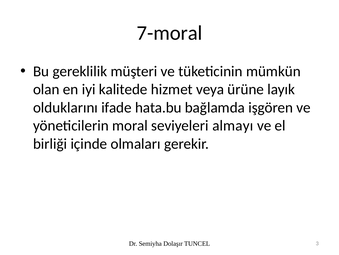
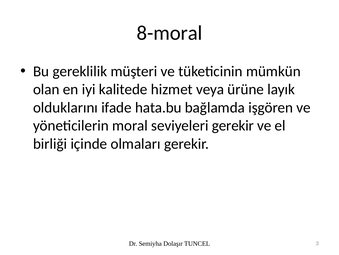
7-moral: 7-moral -> 8-moral (169, 33)
seviyeleri almayı: almayı -> gerekir (233, 125)
